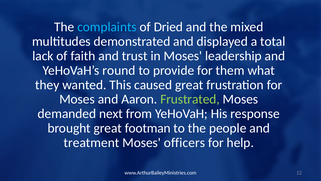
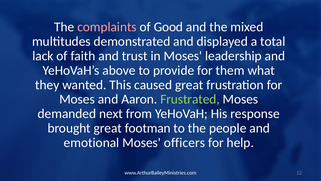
complaints colour: light blue -> pink (107, 27)
Dried: Dried -> Good (168, 27)
round: round -> above (119, 70)
treatment: treatment -> emotional (91, 142)
